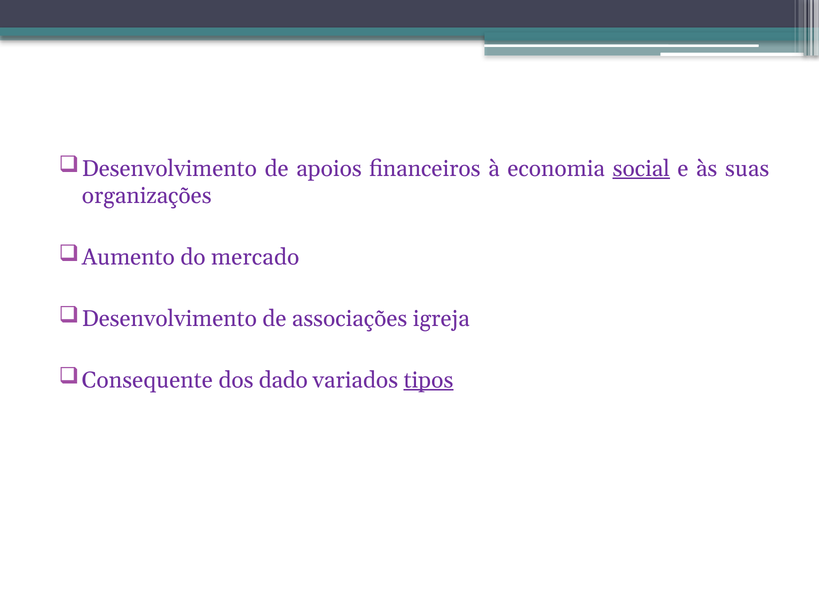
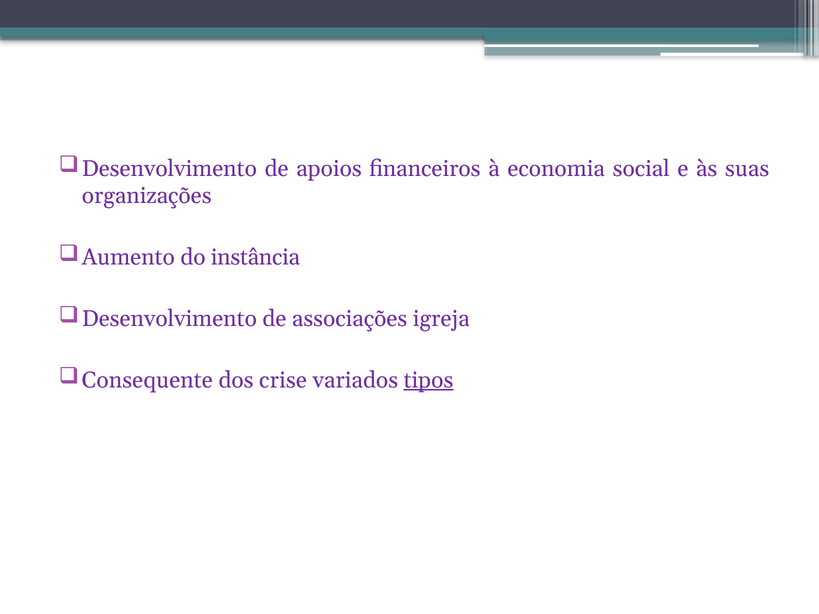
social underline: present -> none (641, 169)
mercado: mercado -> instância (255, 257)
dado: dado -> crise (283, 380)
